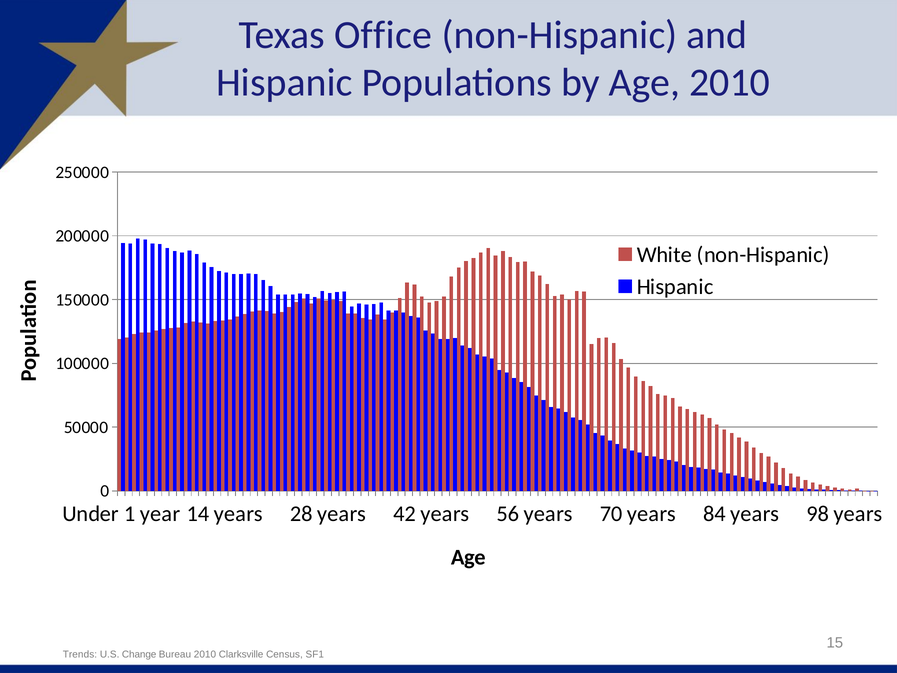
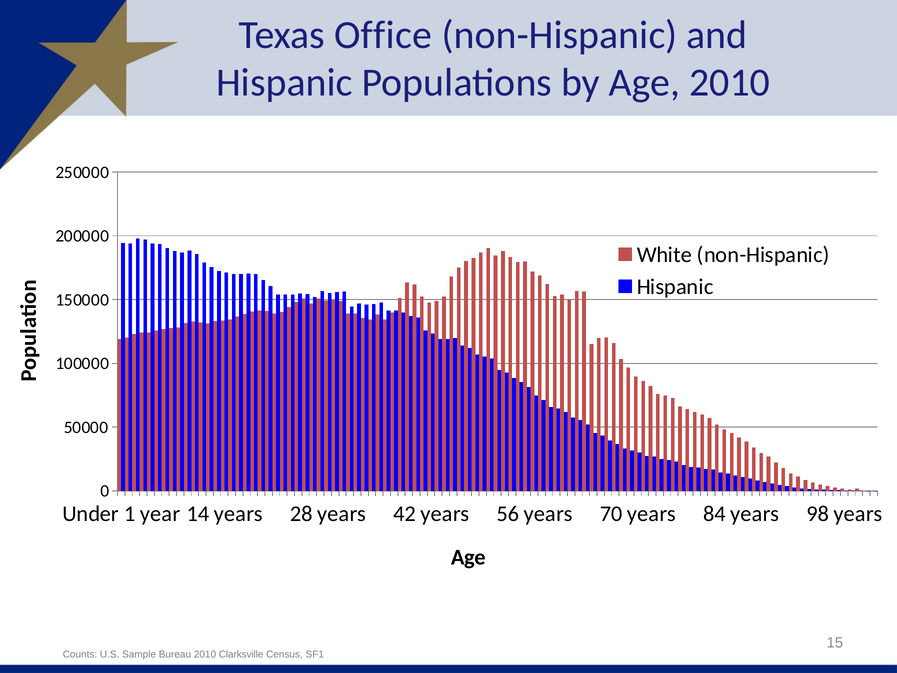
Trends: Trends -> Counts (80, 654)
Change: Change -> Sample (139, 654)
